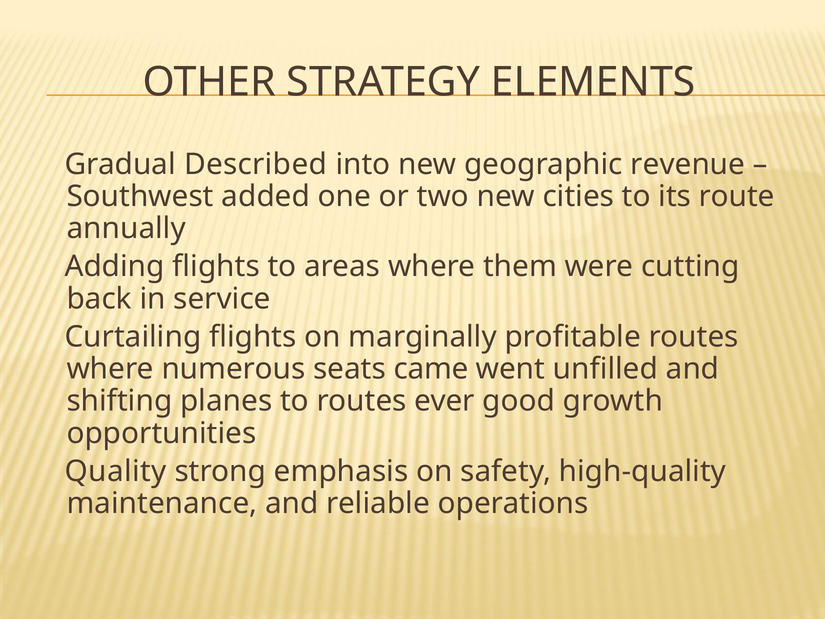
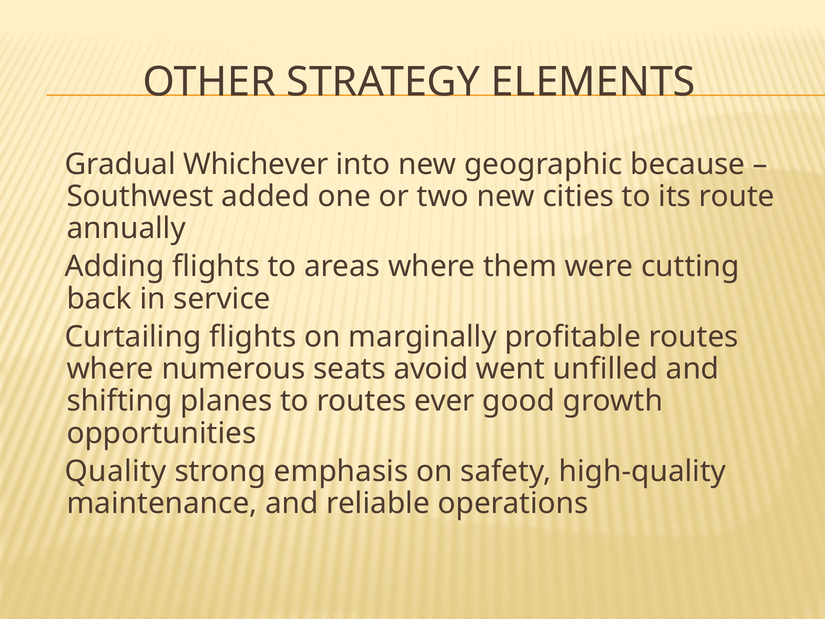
Described: Described -> Whichever (256, 164)
revenue: revenue -> because (688, 164)
came: came -> avoid (431, 369)
